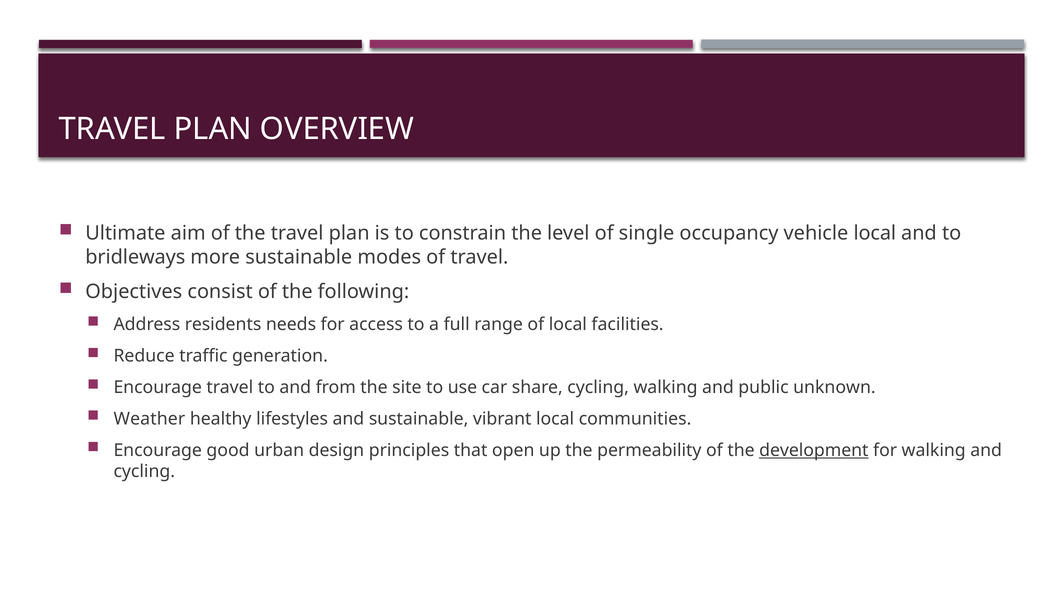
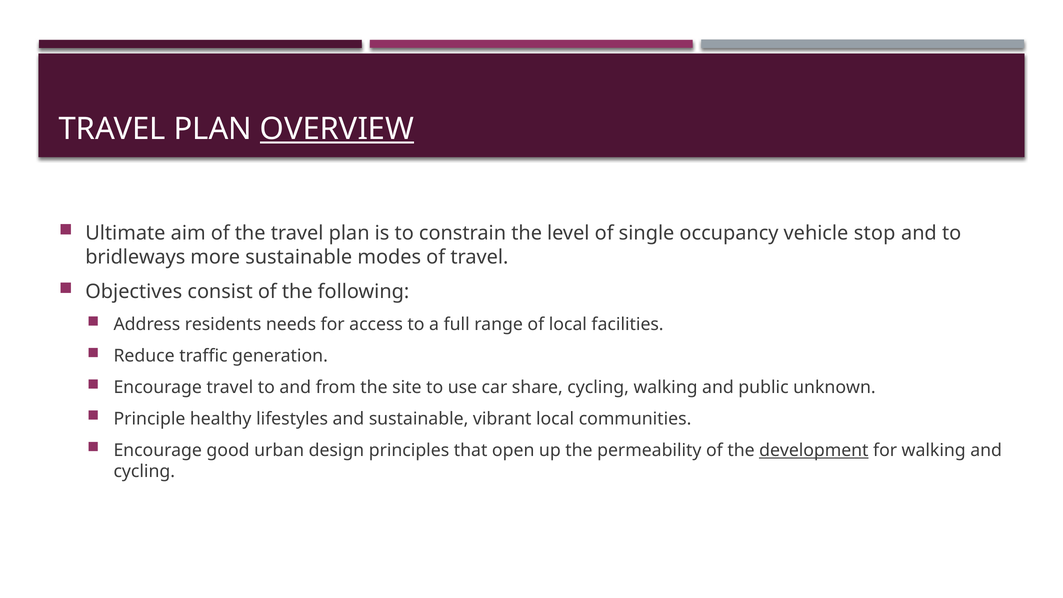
OVERVIEW underline: none -> present (337, 129)
vehicle local: local -> stop (875, 233)
Weather: Weather -> Principle (149, 419)
